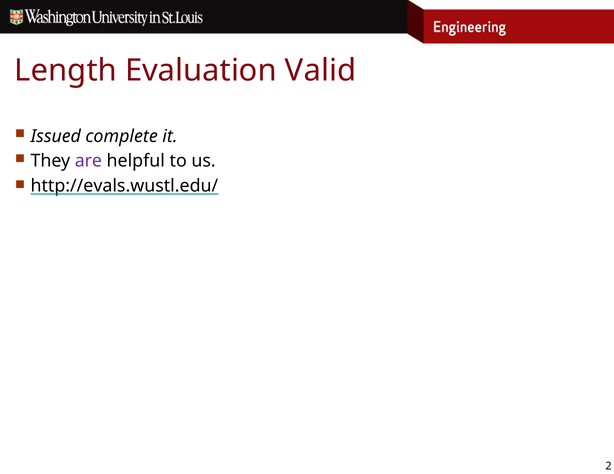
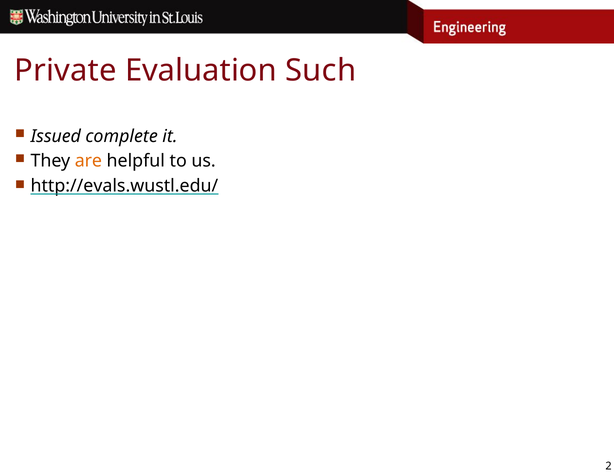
Length: Length -> Private (66, 70)
Valid: Valid -> Such (321, 70)
are colour: purple -> orange (88, 161)
